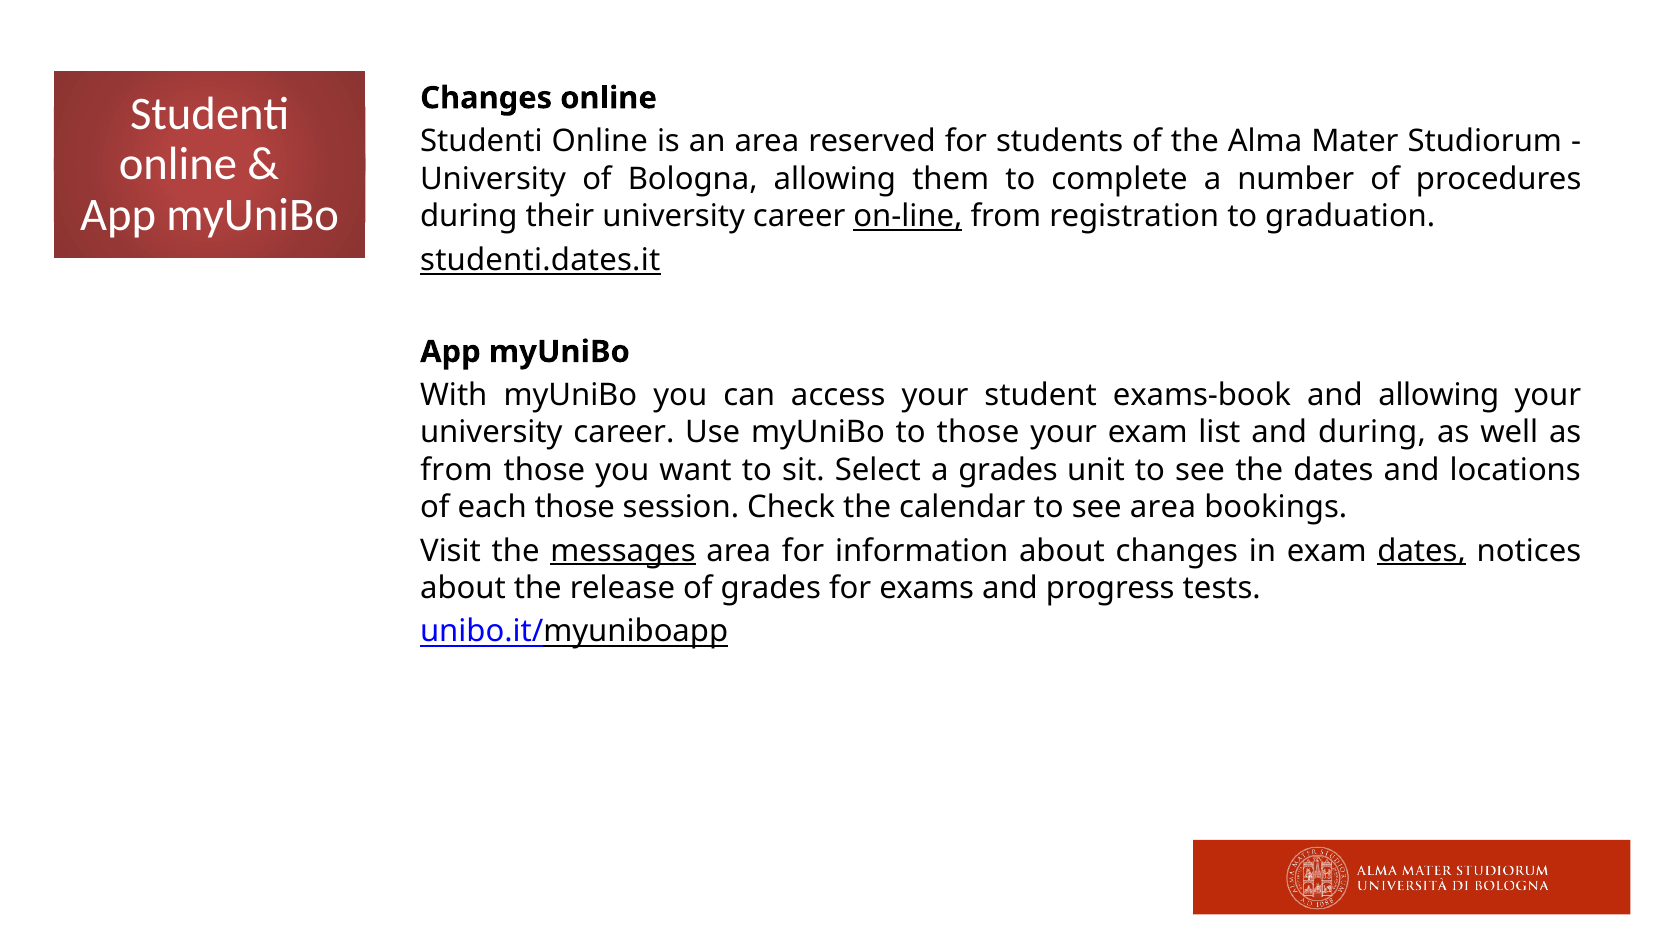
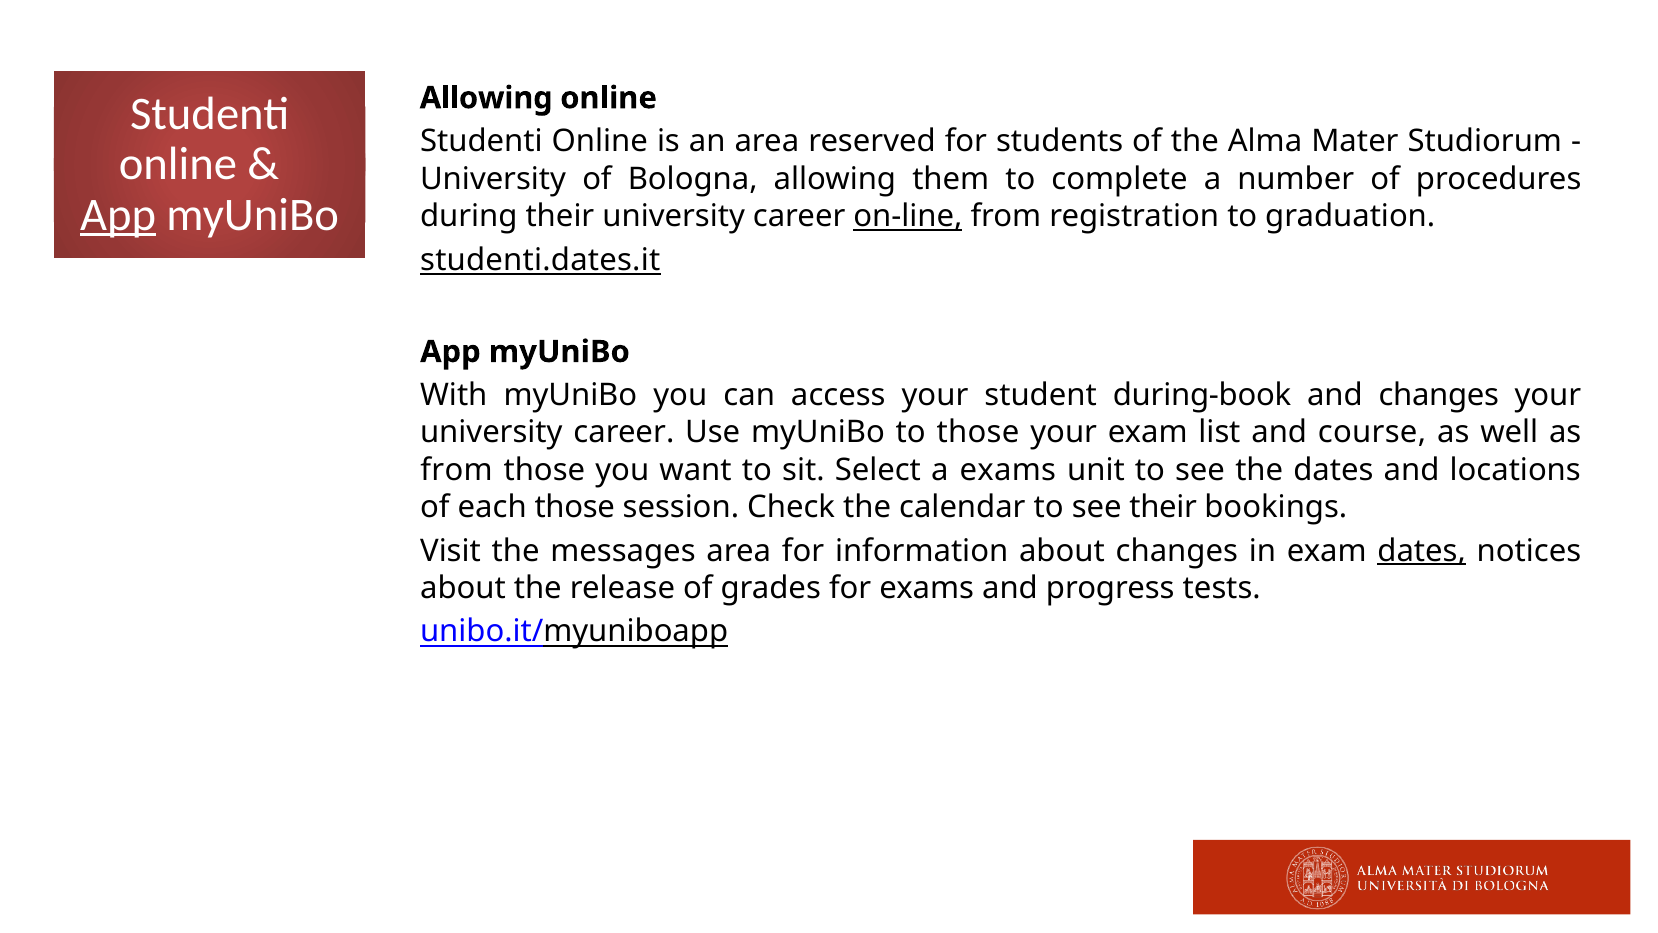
Changes: Changes -> Allowing (486, 98)
App underline: none -> present (118, 215)
exams-book: exams-book -> during-book (1202, 395)
and allowing: allowing -> changes (1439, 395)
and during: during -> course (1372, 433)
a grades: grades -> exams (1008, 470)
see area: area -> their (1163, 507)
messages underline: present -> none (623, 551)
